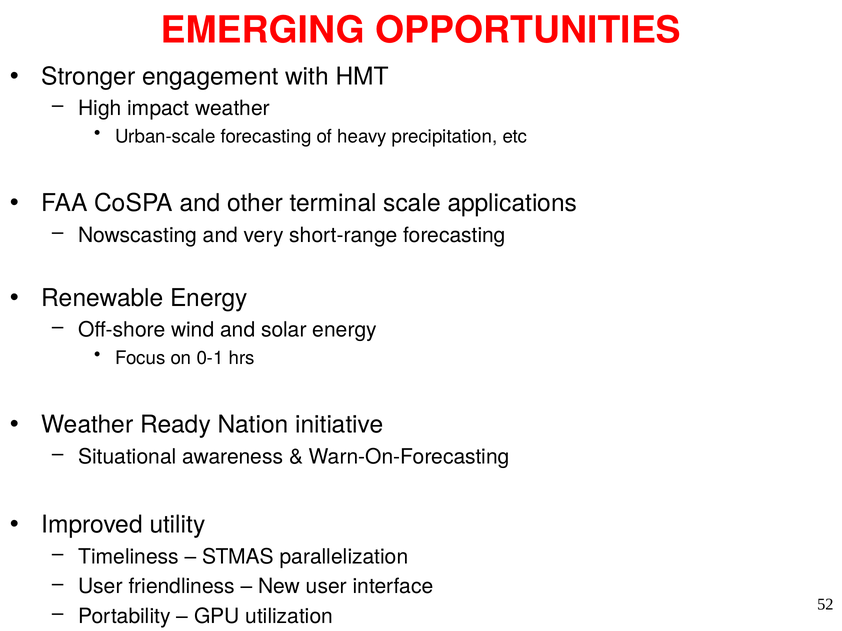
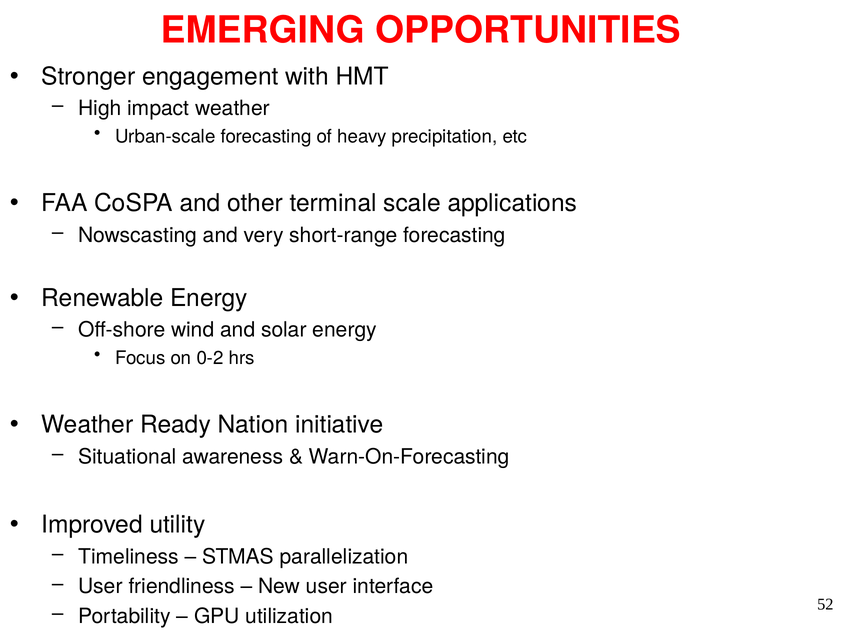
0-1: 0-1 -> 0-2 (210, 358)
